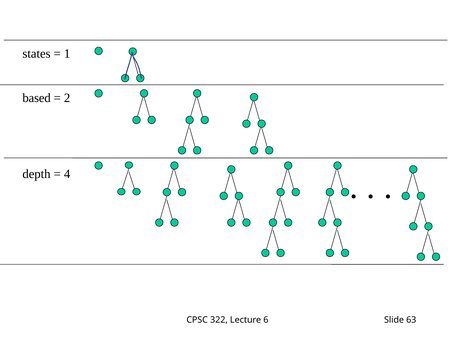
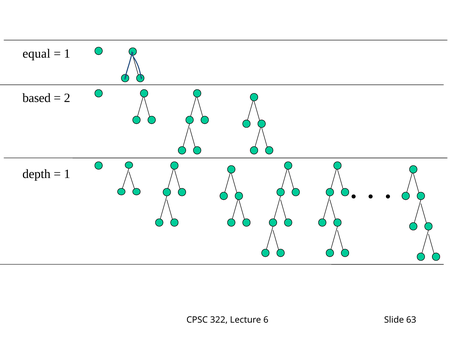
states: states -> equal (36, 54)
4: 4 -> 1 (67, 174)
